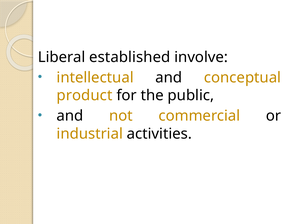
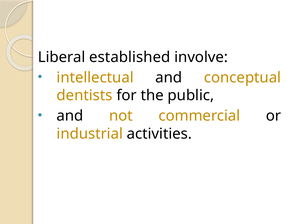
product: product -> dentists (85, 96)
